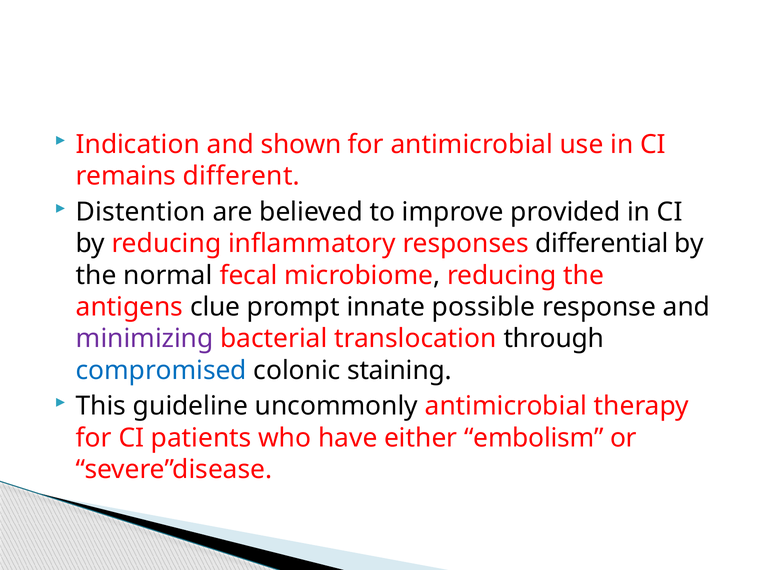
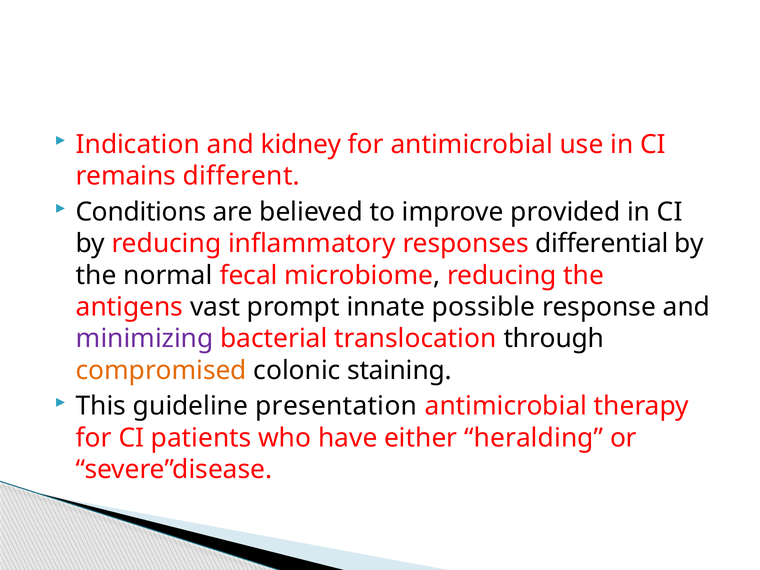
shown: shown -> kidney (301, 145)
Distention: Distention -> Conditions (141, 212)
clue: clue -> vast (215, 307)
compromised colour: blue -> orange (161, 370)
uncommonly: uncommonly -> presentation (336, 406)
embolism: embolism -> heralding (534, 438)
